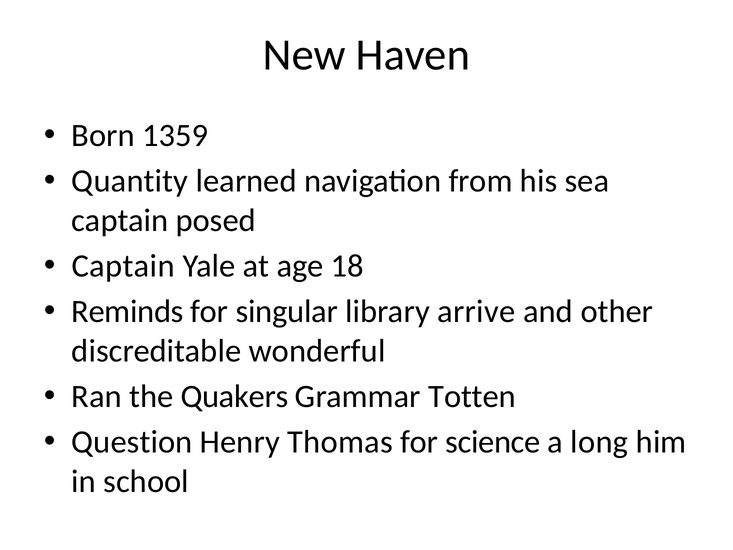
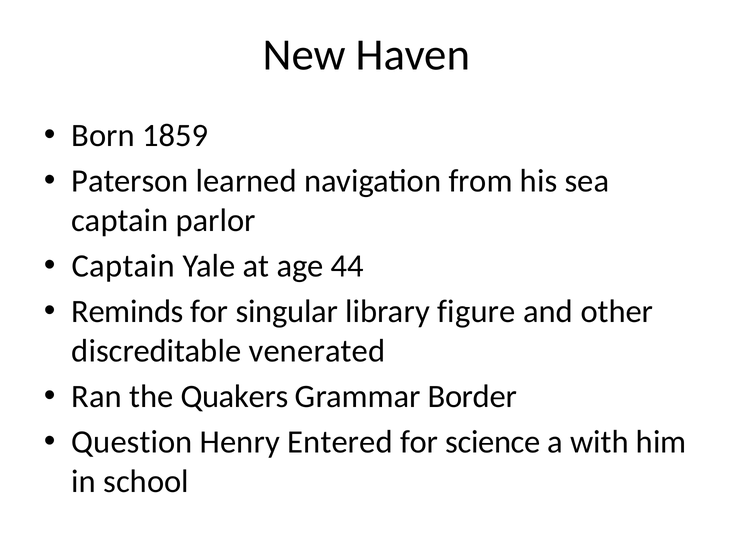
1359: 1359 -> 1859 (175, 135)
Quantity: Quantity -> Paterson (130, 181)
posed: posed -> parlor (216, 220)
18: 18 -> 44 (347, 266)
arrive: arrive -> figure (476, 312)
wonderful: wonderful -> venerated (317, 351)
Totten: Totten -> Border (472, 396)
Thomas: Thomas -> Entered (340, 442)
long: long -> with (599, 442)
